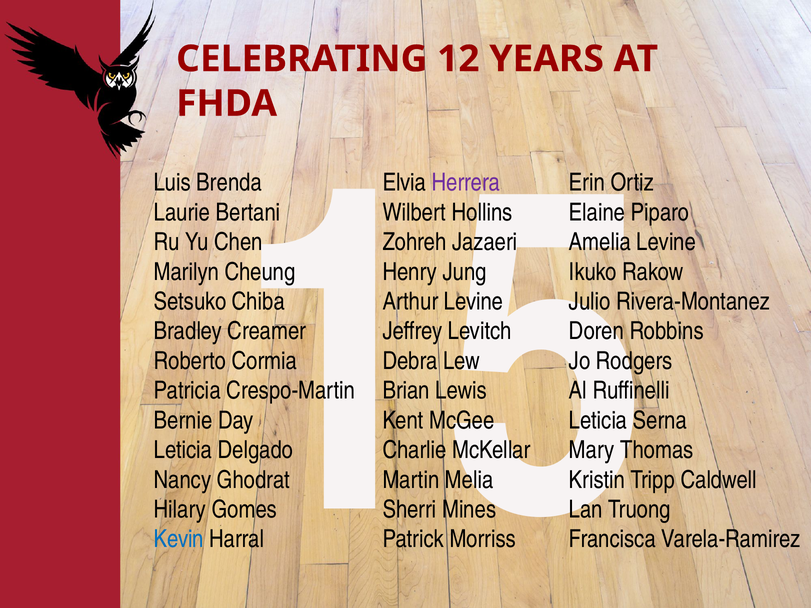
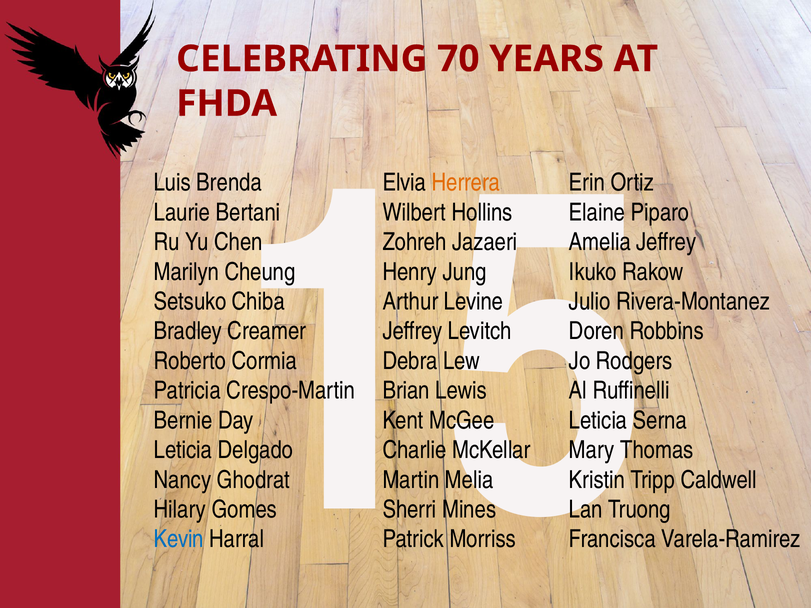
12: 12 -> 70 (458, 59)
Herrera colour: purple -> orange (466, 183)
Levine: Levine -> Jeffrey (666, 242)
